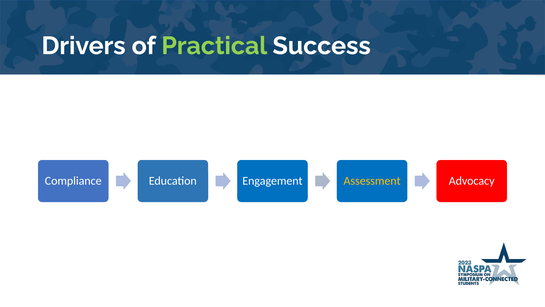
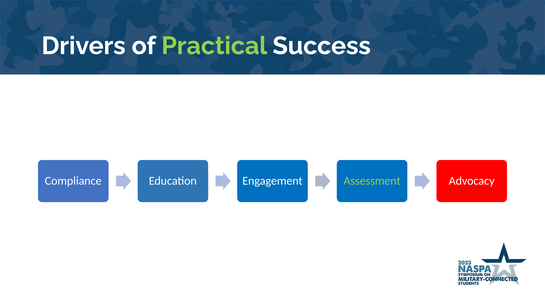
Assessment colour: yellow -> light green (372, 181)
